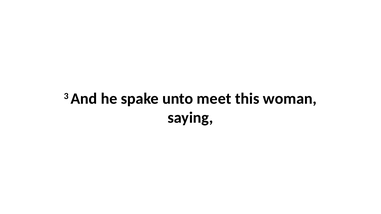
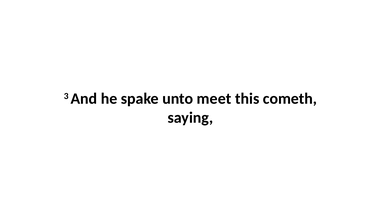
woman: woman -> cometh (290, 99)
